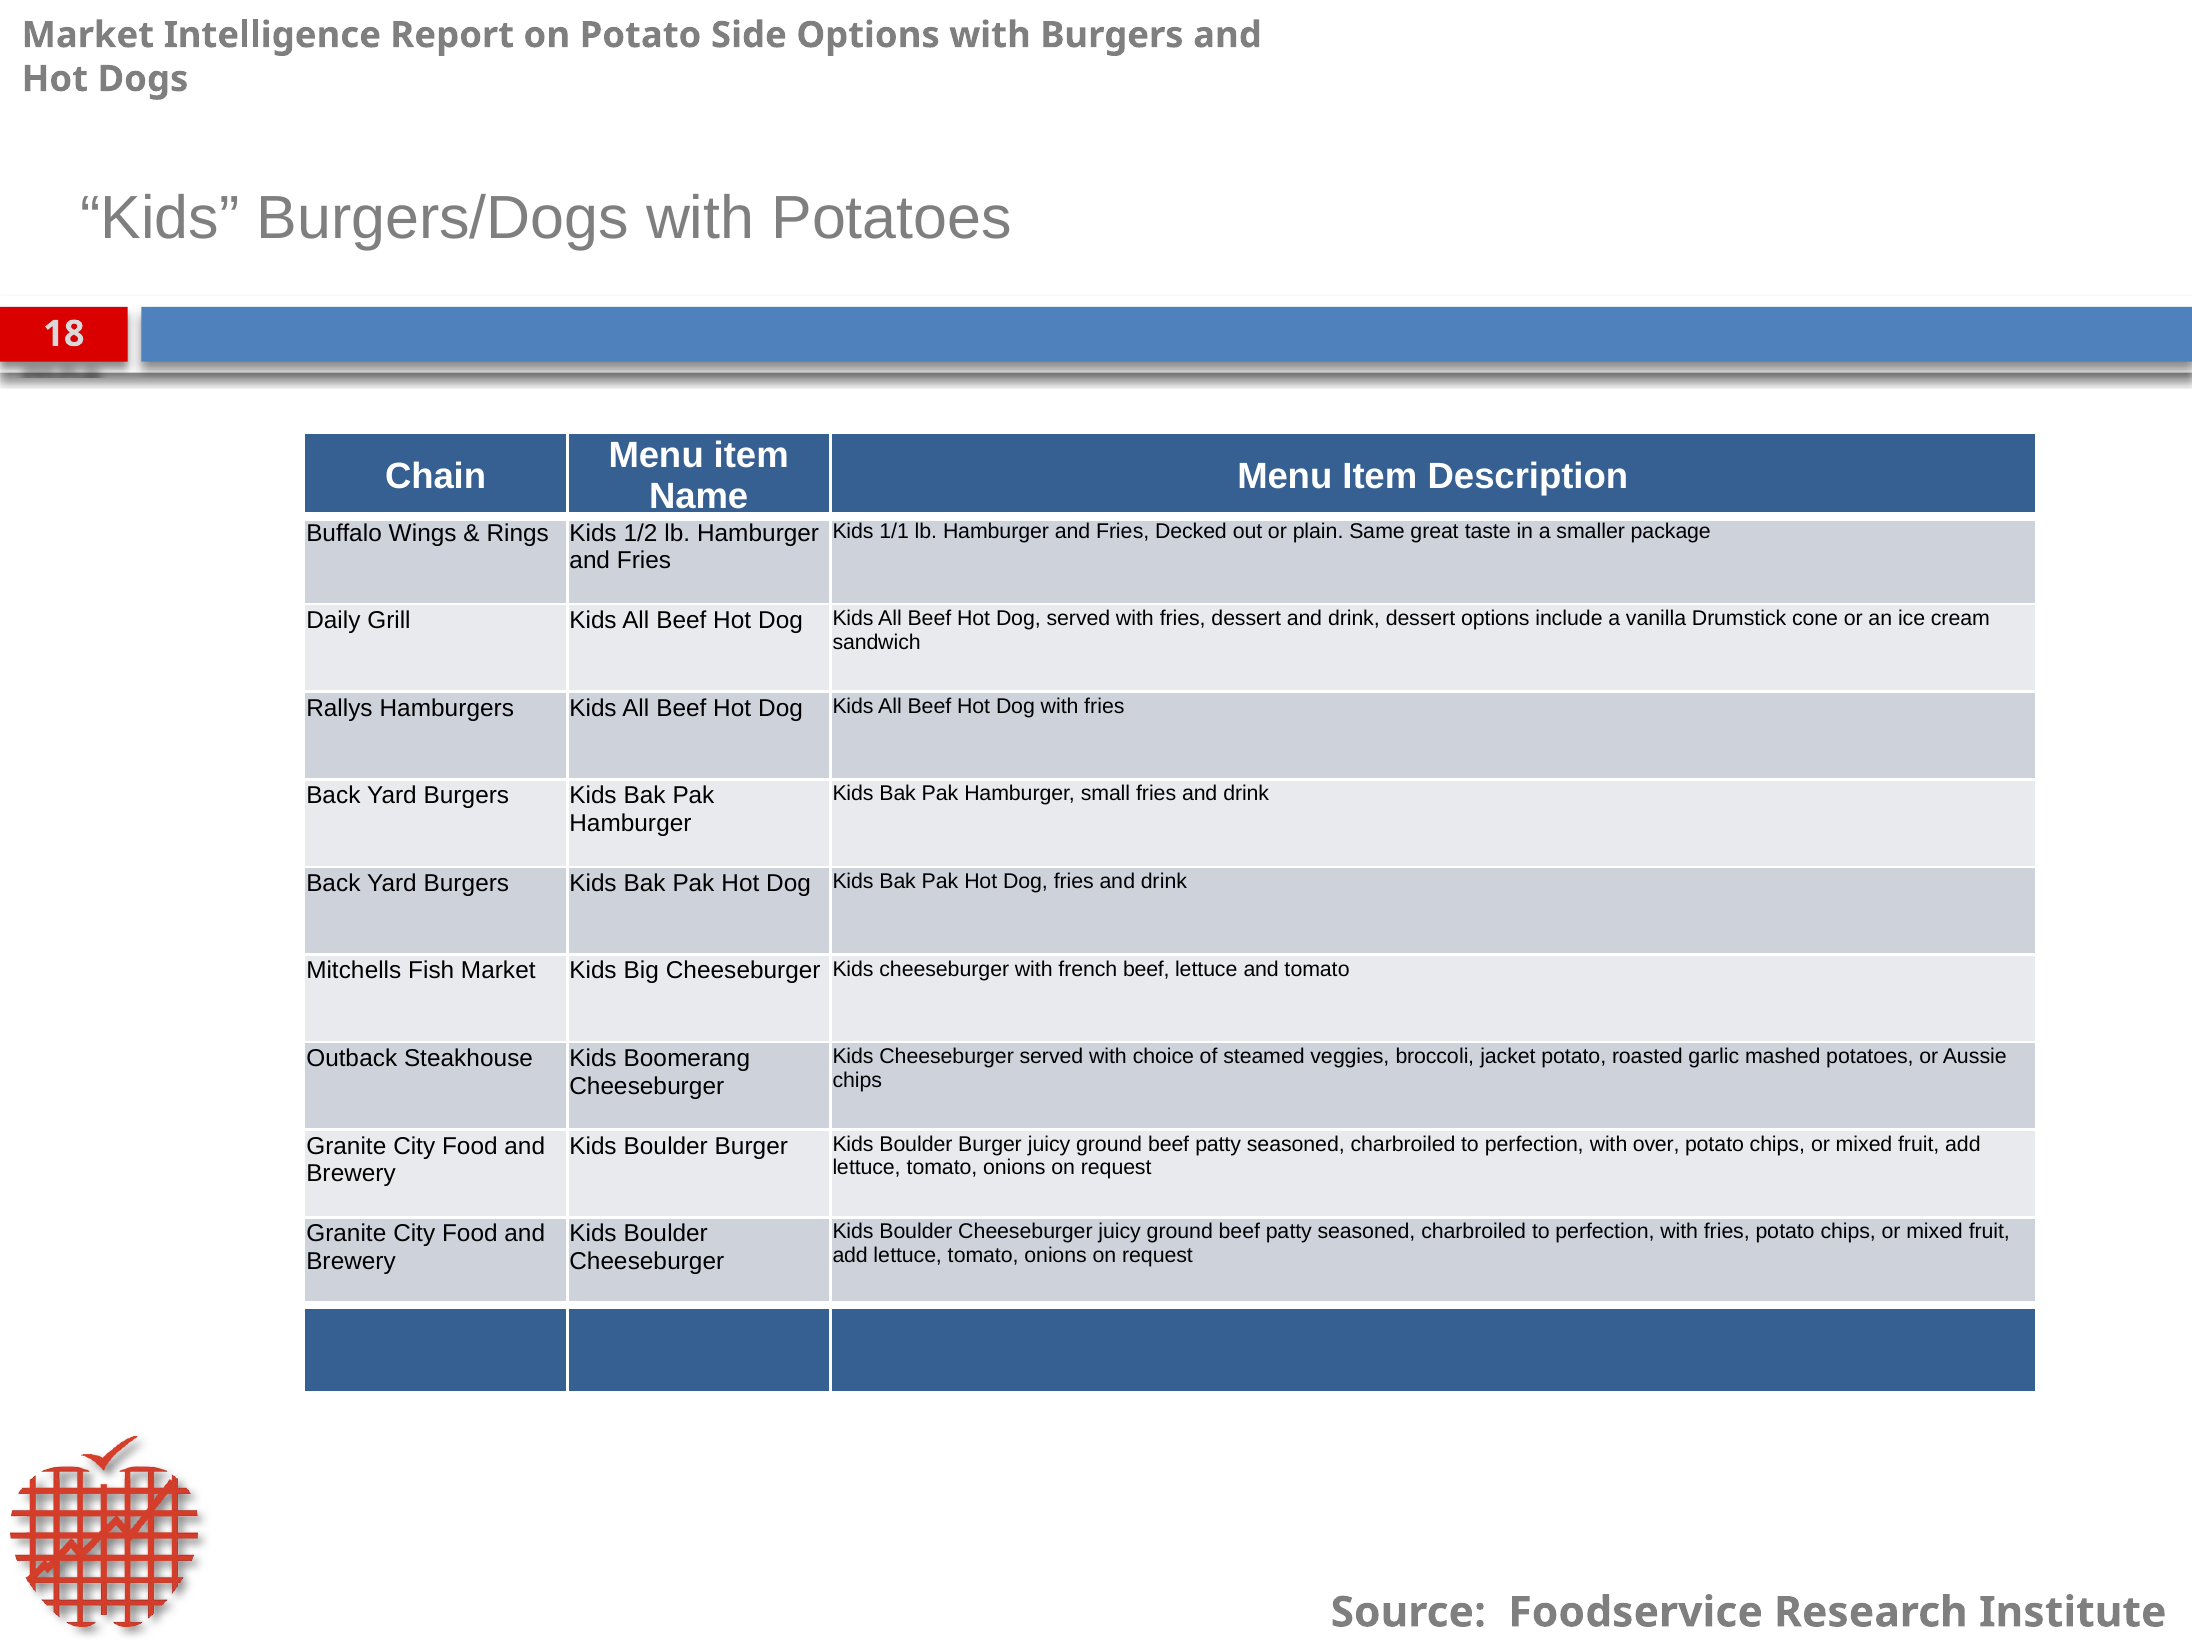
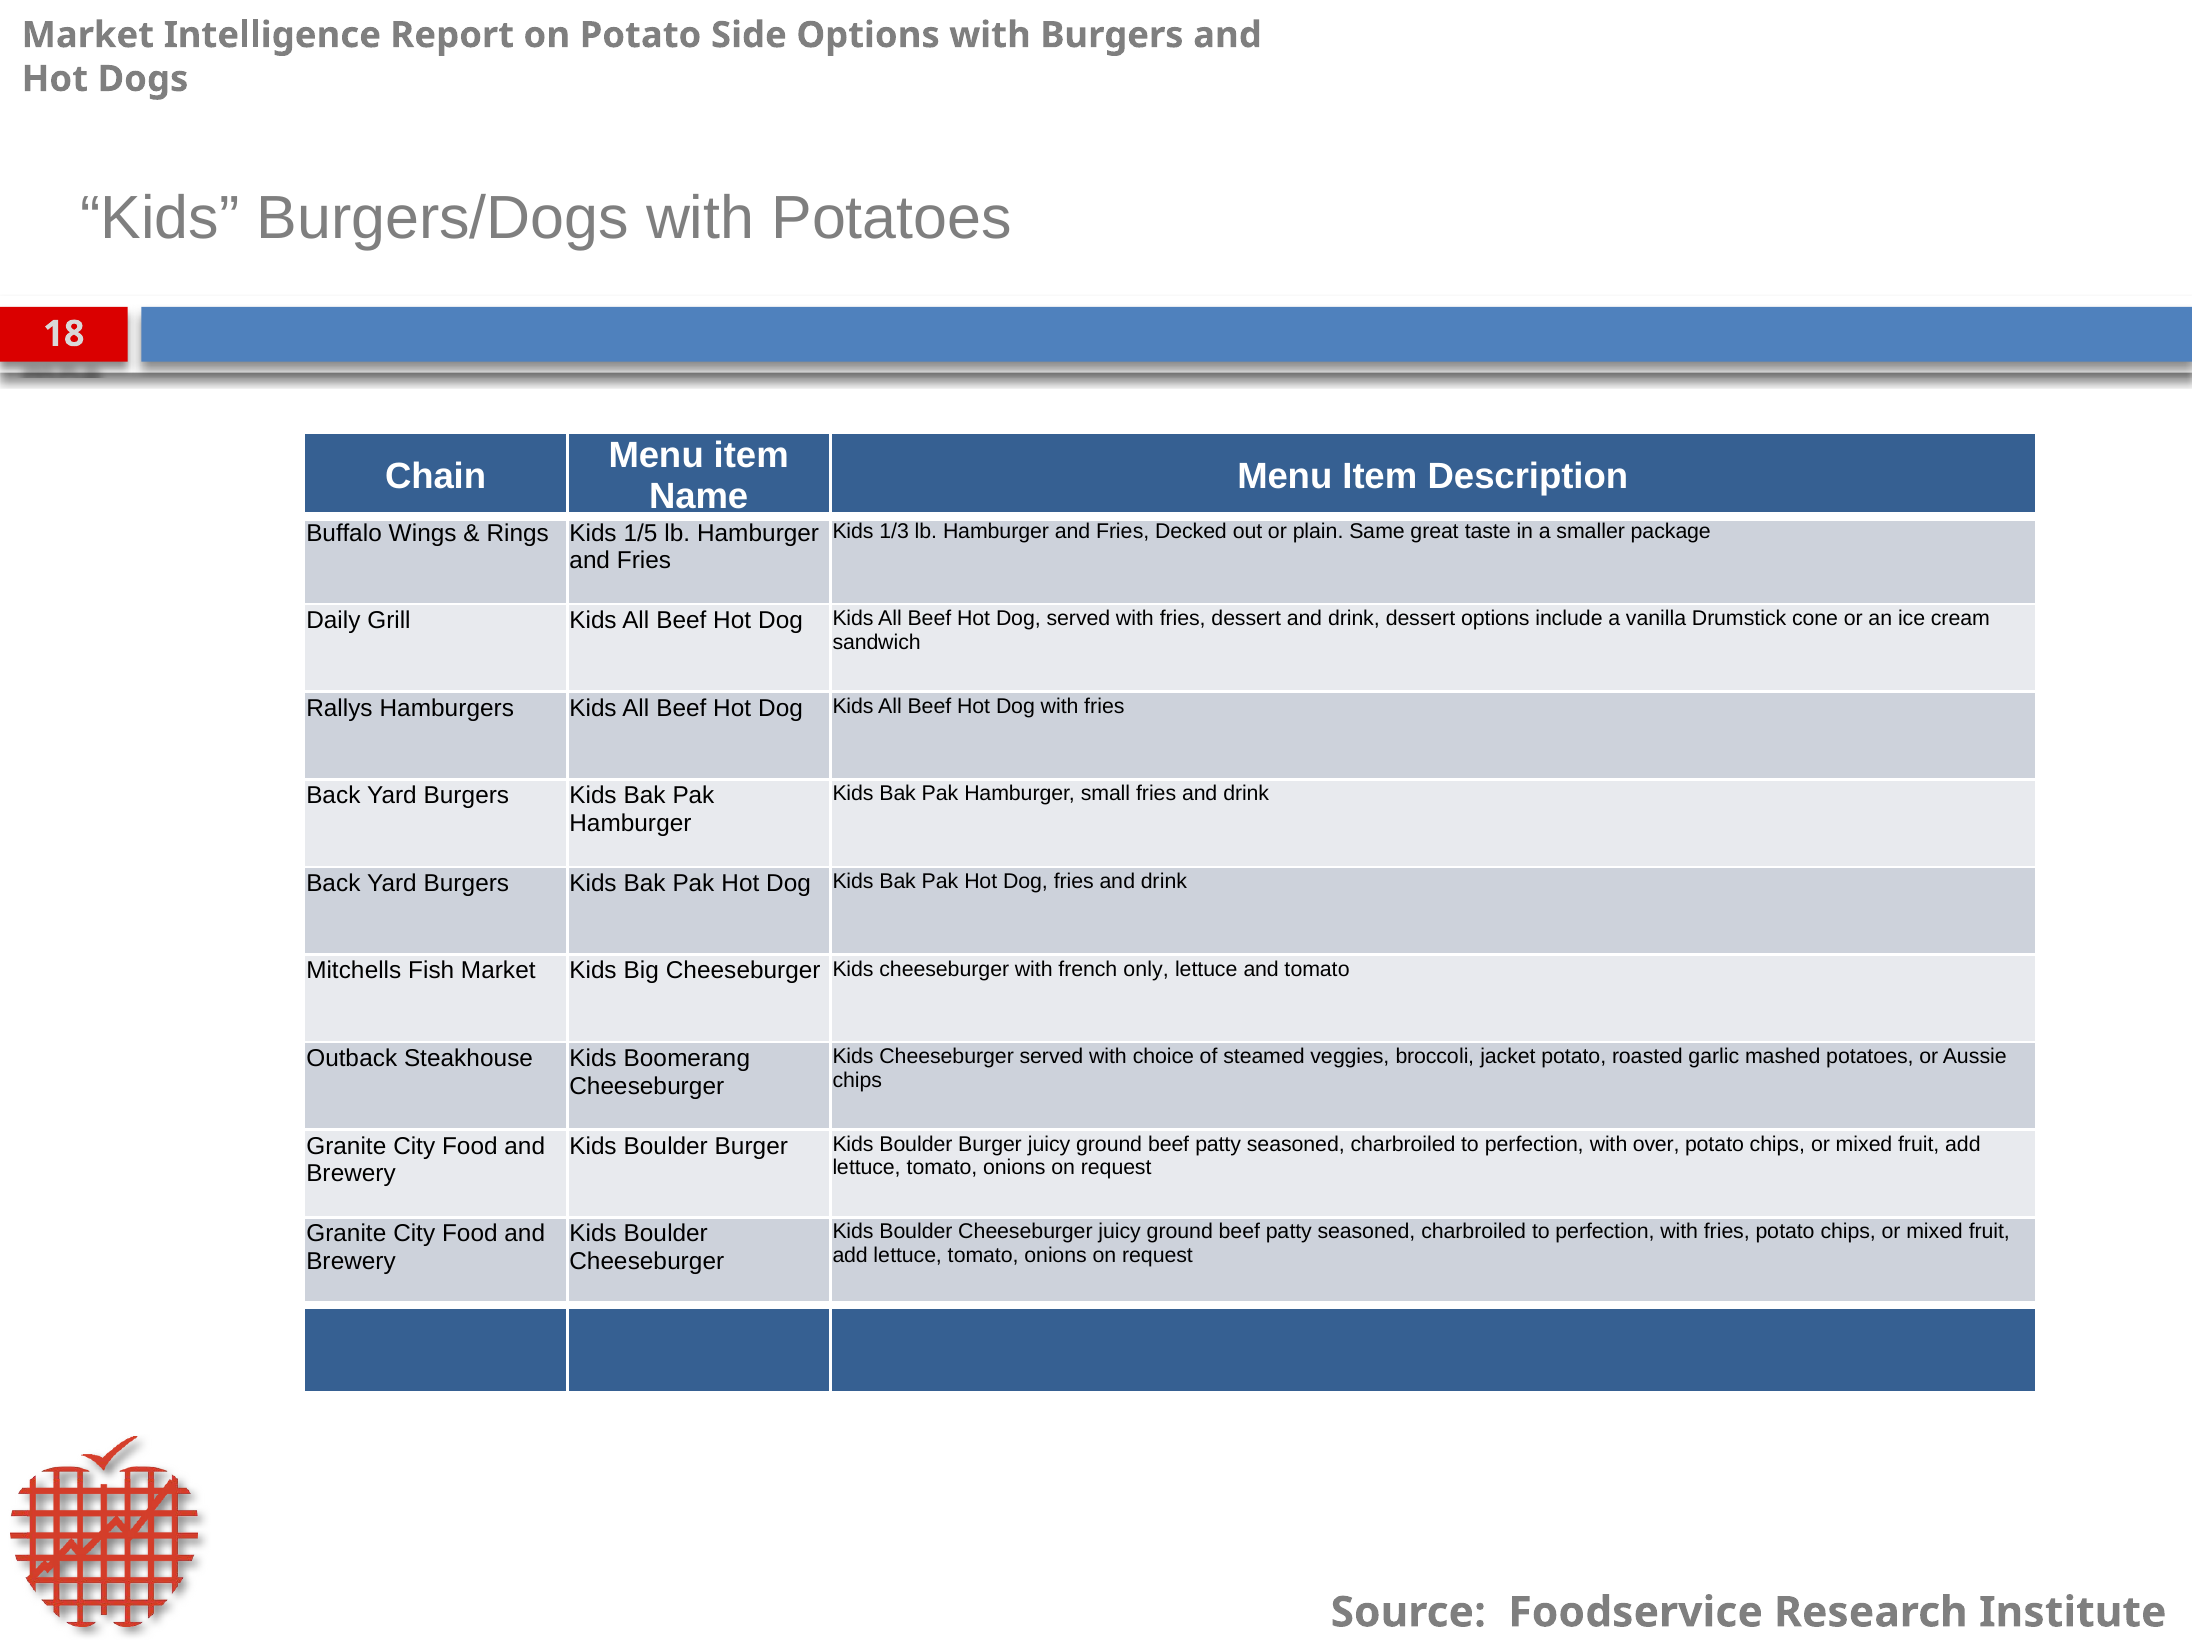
1/1: 1/1 -> 1/3 (894, 531)
1/2: 1/2 -> 1/5 (640, 533)
french beef: beef -> only (1146, 969)
